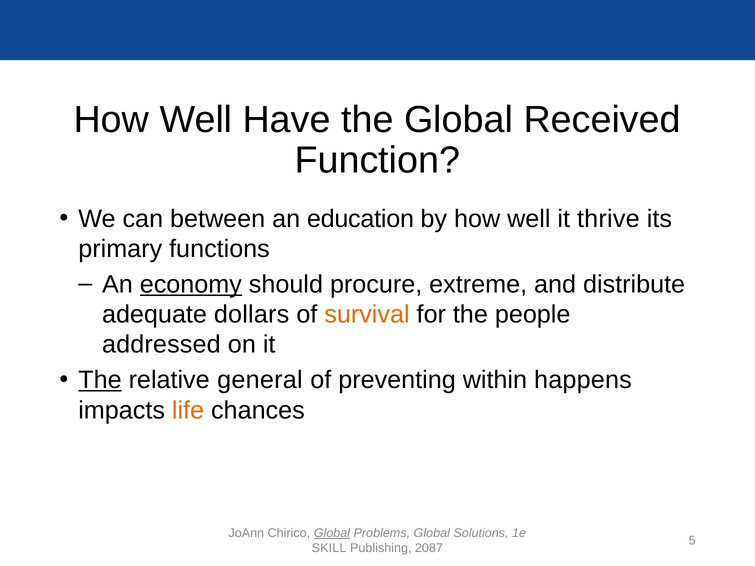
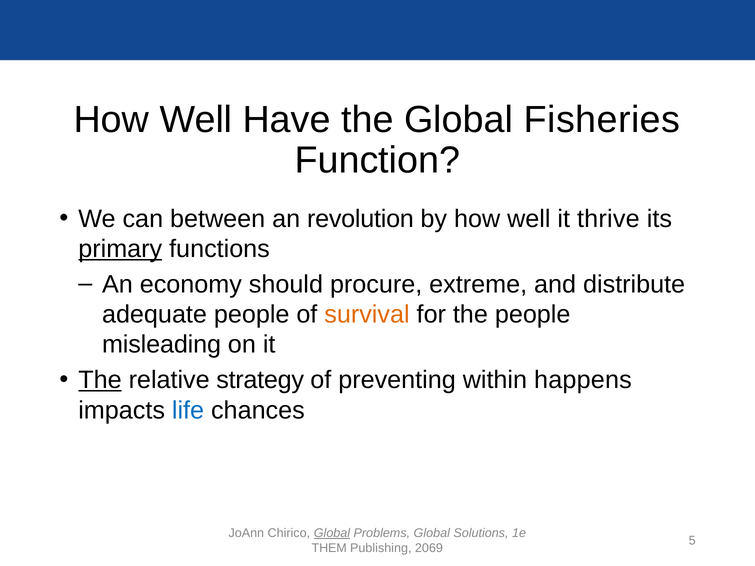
Received: Received -> Fisheries (602, 120)
education: education -> revolution (360, 219)
primary underline: none -> present (120, 249)
economy underline: present -> none (191, 284)
adequate dollars: dollars -> people (252, 315)
addressed: addressed -> misleading (162, 345)
general: general -> strategy (260, 380)
life colour: orange -> blue (188, 410)
SKILL: SKILL -> THEM (329, 548)
2087: 2087 -> 2069 (429, 548)
